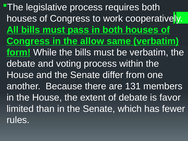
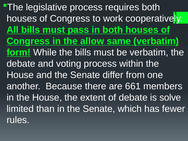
131: 131 -> 661 (133, 86)
favor: favor -> solve (170, 97)
